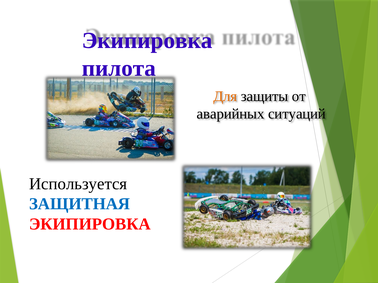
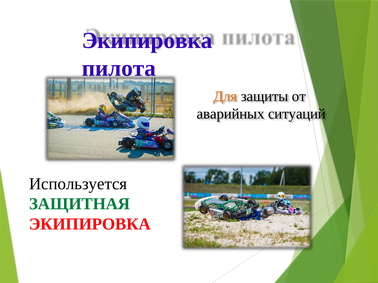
ЗАЩИТНАЯ colour: blue -> green (80, 204)
